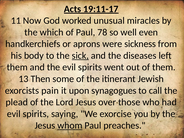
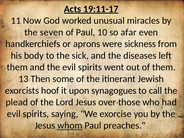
which: which -> seven (52, 32)
78: 78 -> 10 (102, 32)
well: well -> afar (129, 32)
sick underline: present -> none (80, 56)
pain: pain -> hoof (50, 91)
